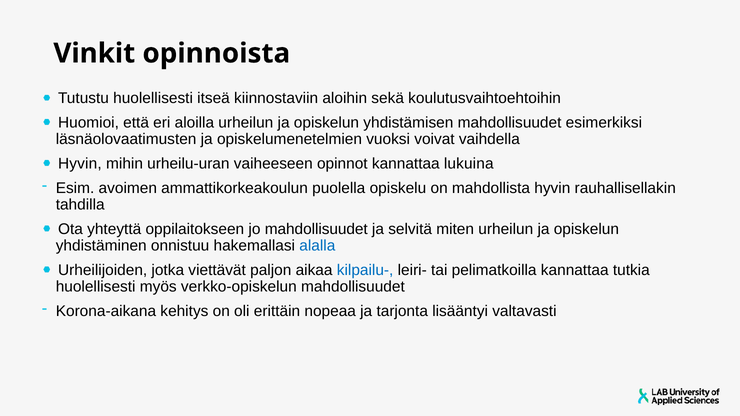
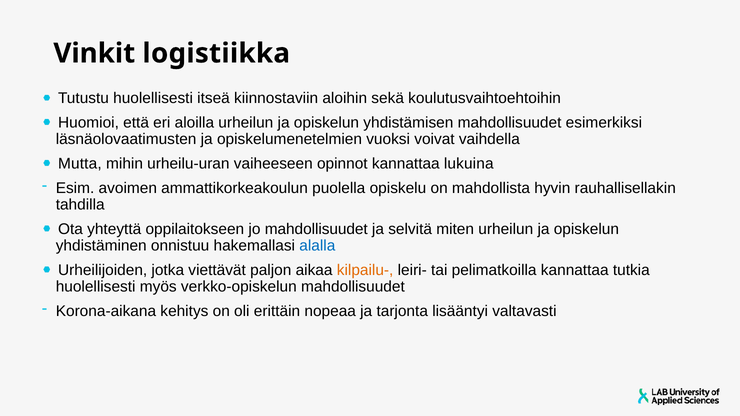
opinnoista: opinnoista -> logistiikka (216, 53)
Hyvin: Hyvin -> Mutta (80, 164)
kilpailu- colour: blue -> orange (365, 270)
